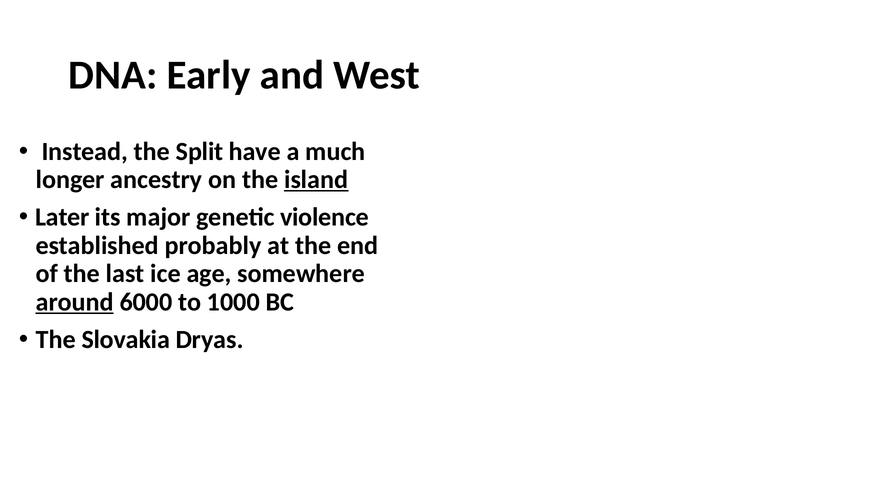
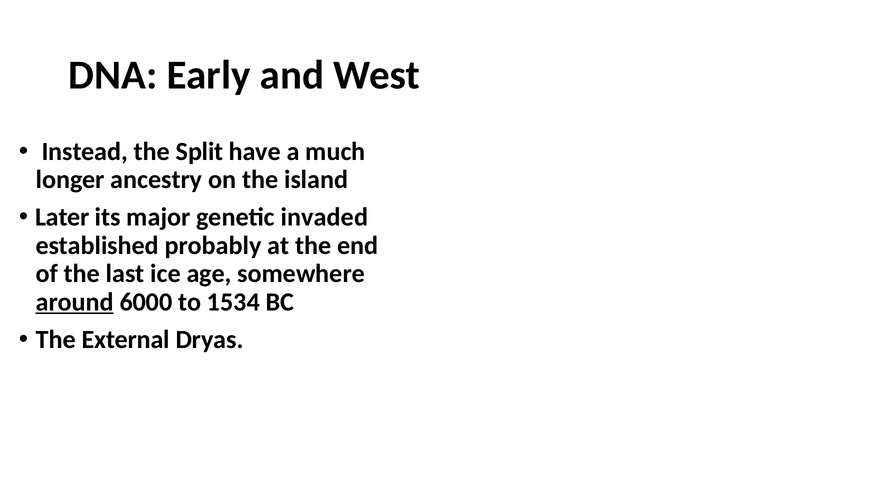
island underline: present -> none (316, 180)
violence: violence -> invaded (324, 217)
1000: 1000 -> 1534 (233, 302)
Slovakia: Slovakia -> External (126, 340)
